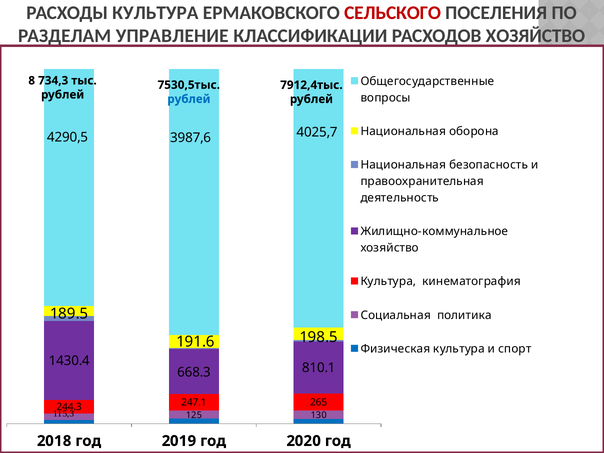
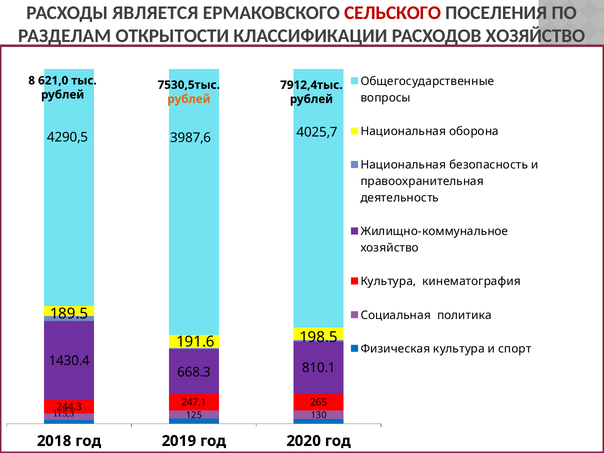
РАСХОДЫ КУЛЬТУРА: КУЛЬТУРА -> ЯВЛЯЕТСЯ (155, 13)
УПРАВЛЕНИЕ: УПРАВЛЕНИЕ -> ОТКРЫТОСТИ (172, 36)
734,3: 734,3 -> 621,0 (53, 81)
рублей colour: blue -> orange (189, 99)
